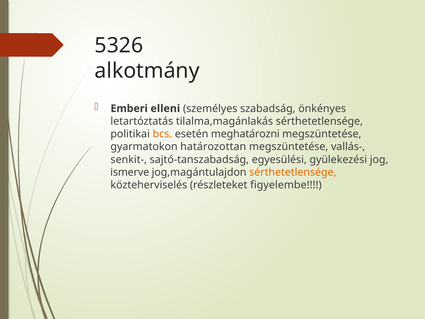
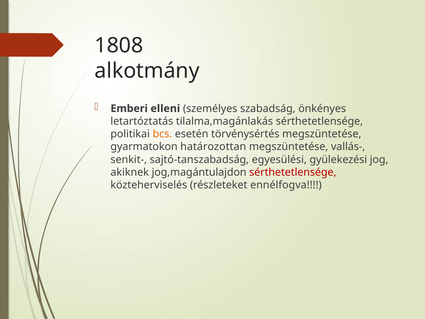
5326: 5326 -> 1808 (119, 45)
meghatározni: meghatározni -> törvénysértés (245, 134)
ismerve: ismerve -> akiknek (130, 172)
sérthetetlensége colour: orange -> red (293, 172)
figyelembe: figyelembe -> ennélfogva (286, 185)
